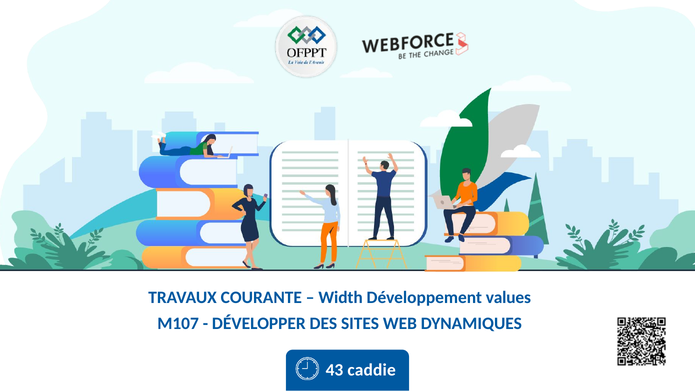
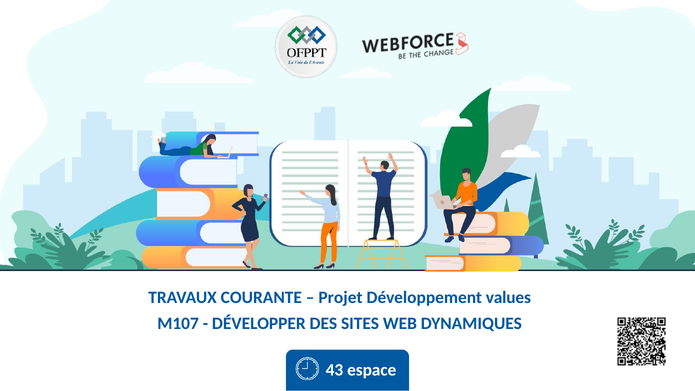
Width: Width -> Projet (341, 297)
caddie: caddie -> espace (372, 370)
